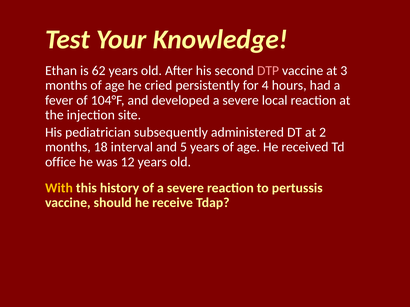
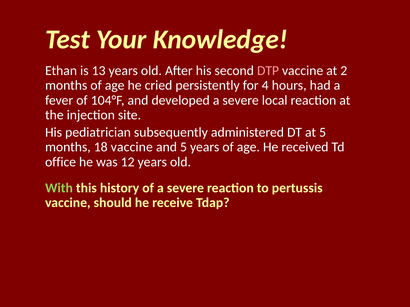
62: 62 -> 13 (99, 71)
3: 3 -> 2 (344, 71)
at 2: 2 -> 5 (323, 133)
18 interval: interval -> vaccine (132, 147)
With colour: yellow -> light green (59, 188)
